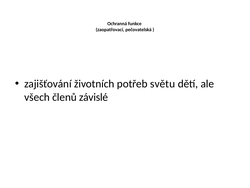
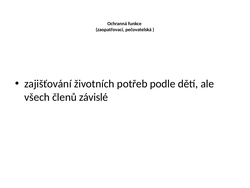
světu: světu -> podle (163, 84)
